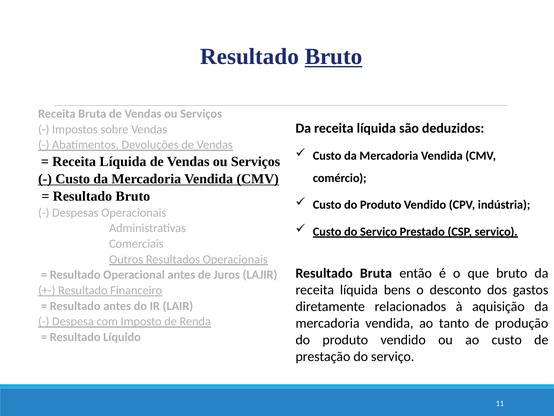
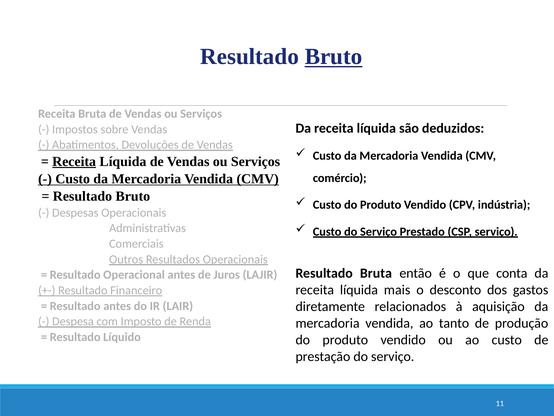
Receita underline: none -> present (74, 161)
que bruto: bruto -> conta (512, 273)
bens: bens -> mais (397, 290)
